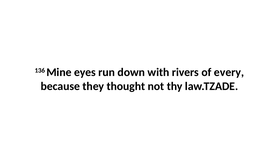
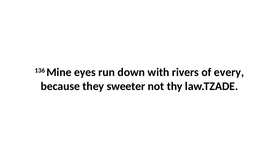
thought: thought -> sweeter (126, 86)
